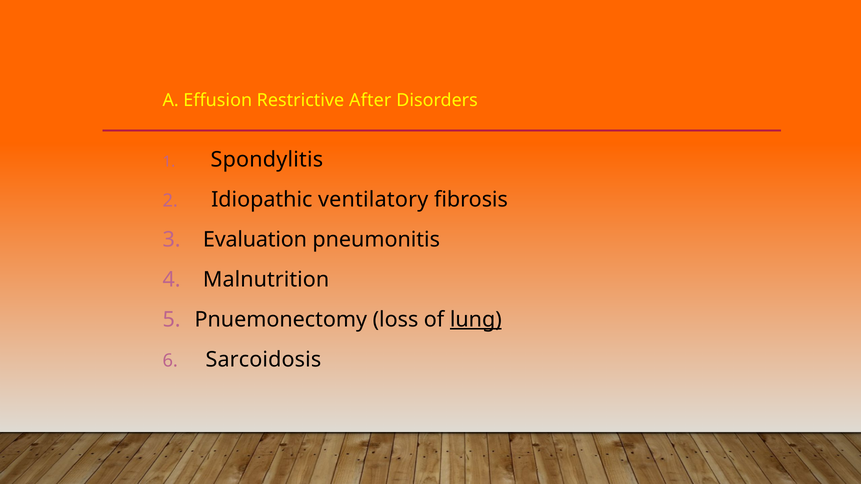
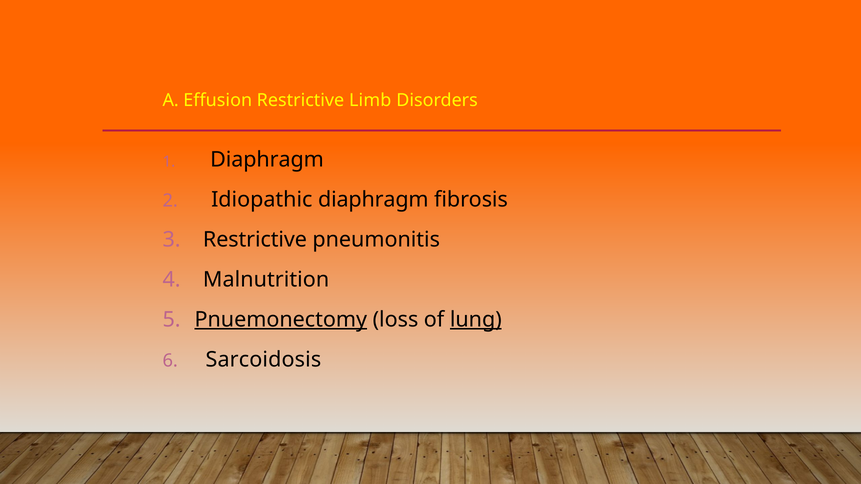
After: After -> Limb (370, 100)
Spondylitis: Spondylitis -> Diaphragm (267, 160)
Idiopathic ventilatory: ventilatory -> diaphragm (373, 200)
3 Evaluation: Evaluation -> Restrictive (255, 240)
Pnuemonectomy underline: none -> present (281, 320)
